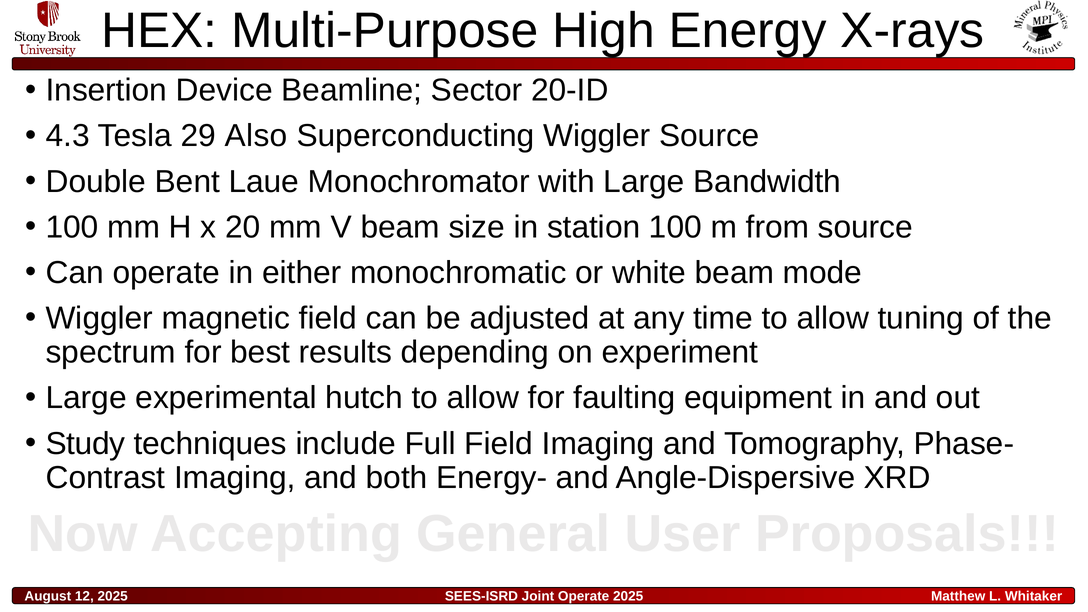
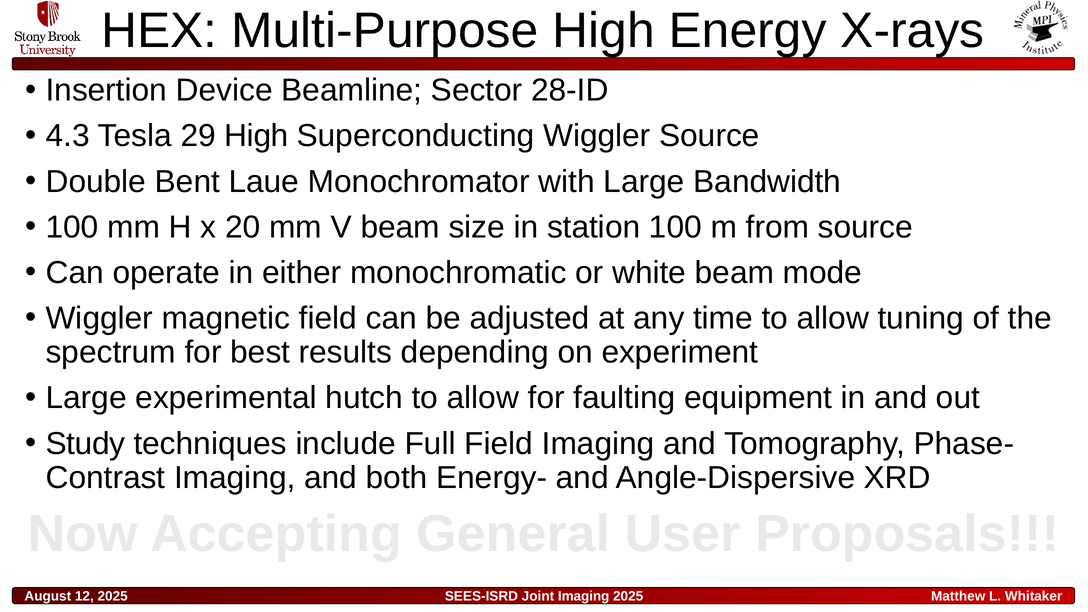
20-ID: 20-ID -> 28-ID (570, 90)
29 Also: Also -> High (256, 136)
Joint Operate: Operate -> Imaging (584, 596)
